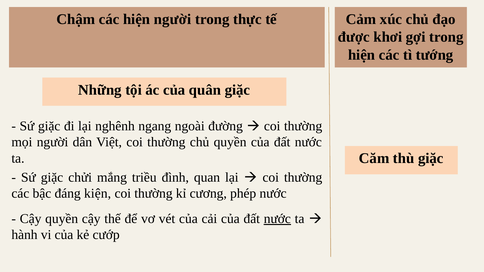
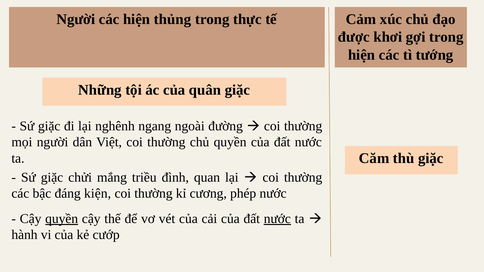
Chậm: Chậm -> Người (76, 19)
hiện người: người -> thủng (173, 19)
quyền underline: none -> present (62, 219)
